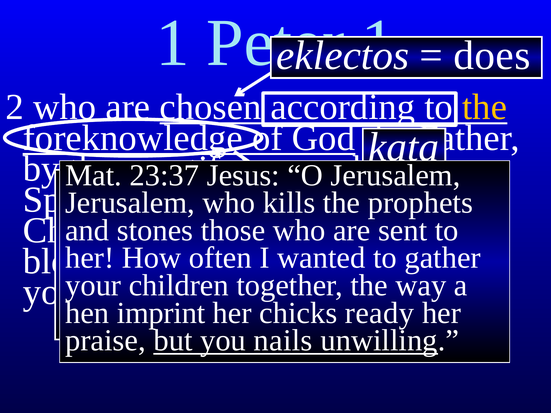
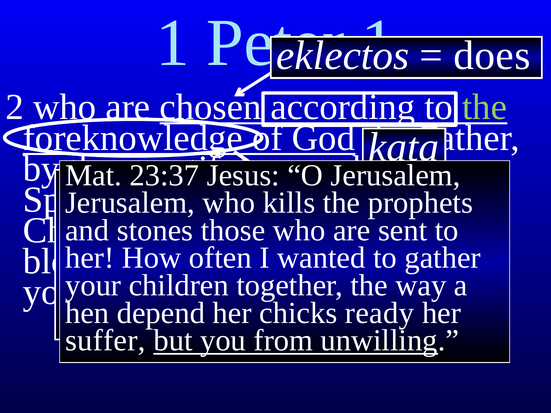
the colour: yellow -> light green (485, 107)
imprint: imprint -> depend (161, 313)
praise: praise -> suffer (105, 341)
nails: nails -> from (283, 341)
